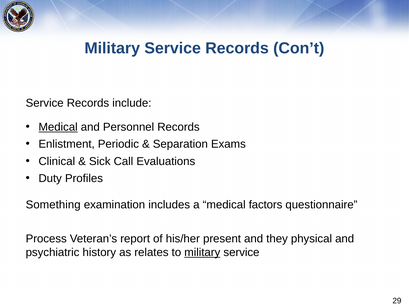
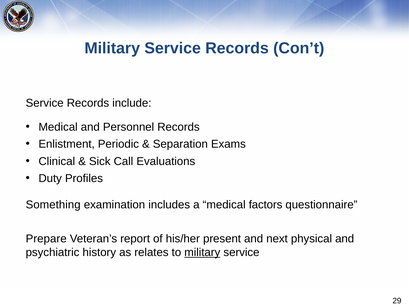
Medical underline: present -> none (58, 127)
Process: Process -> Prepare (46, 239)
they: they -> next (277, 239)
